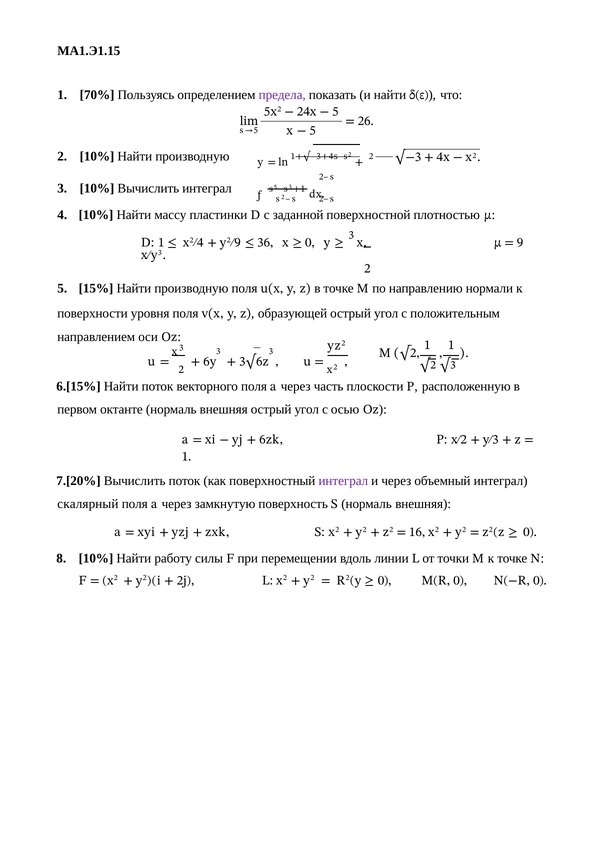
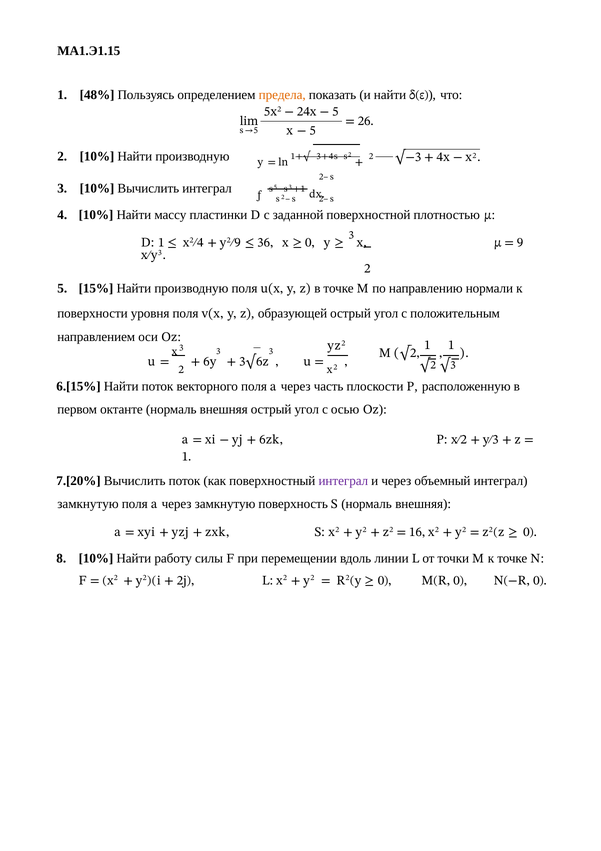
70%: 70% -> 48% (97, 95)
предела colour: purple -> orange (282, 95)
скалярный: скалярный -> замкнутую (88, 504)
